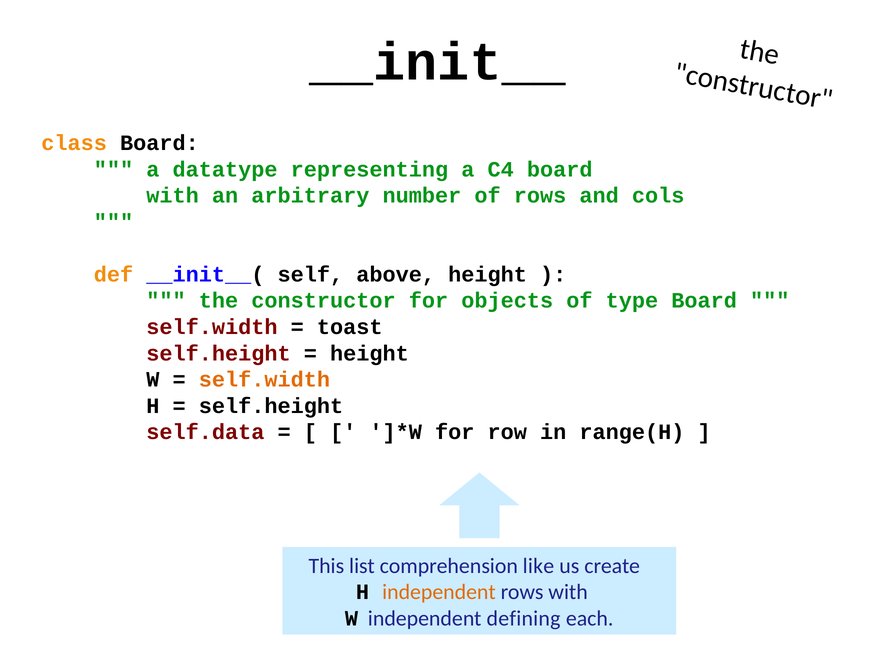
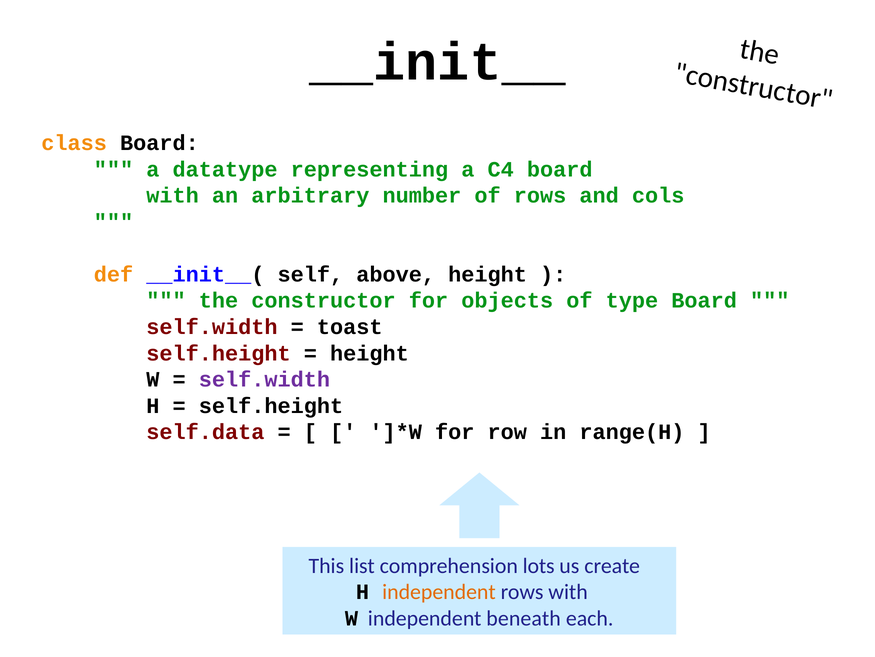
self.width colour: orange -> purple (264, 379)
like: like -> lots (539, 565)
defining: defining -> beneath (524, 618)
